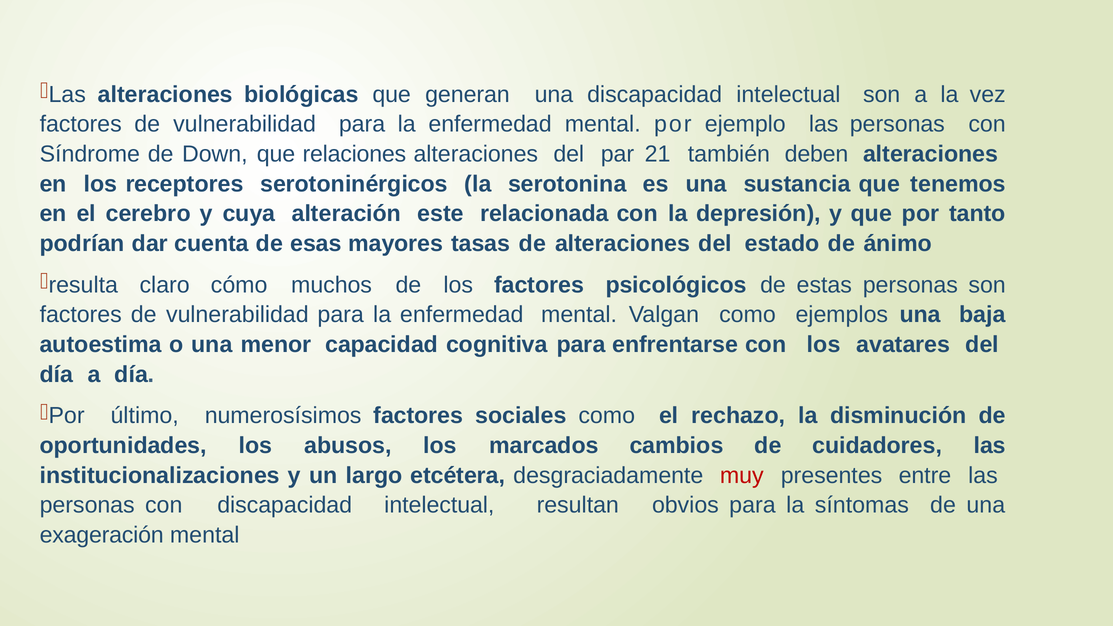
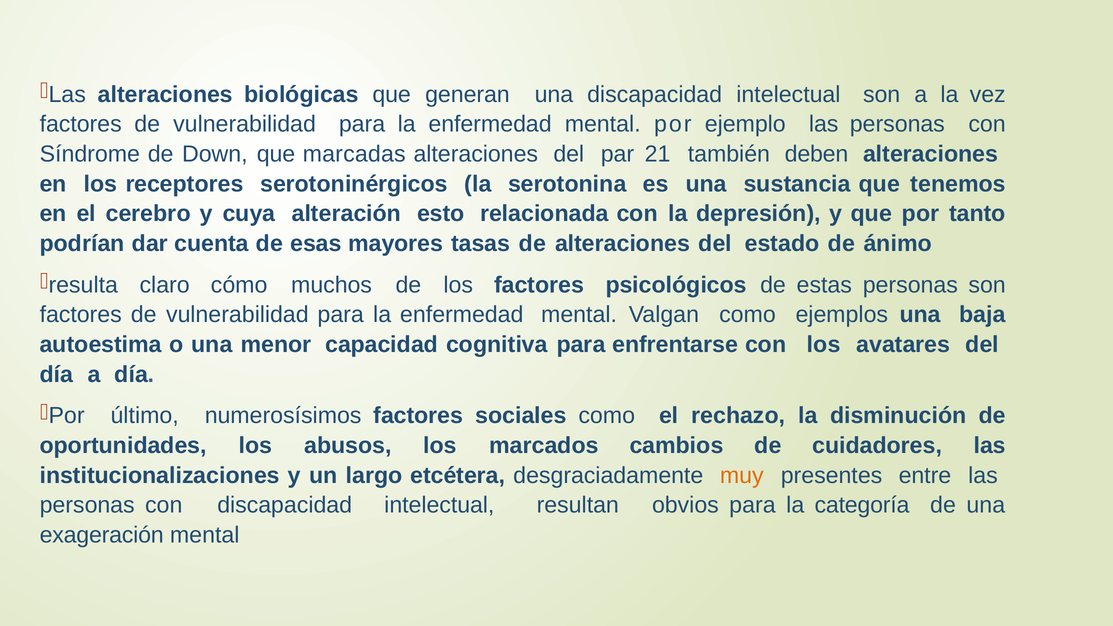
relaciones: relaciones -> marcadas (354, 154)
este: este -> esto (441, 214)
muy colour: red -> orange (742, 475)
síntomas: síntomas -> categoría (862, 505)
